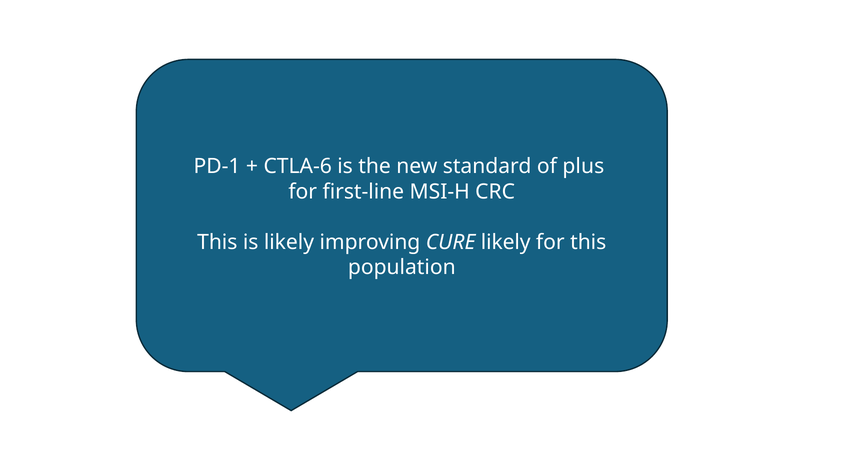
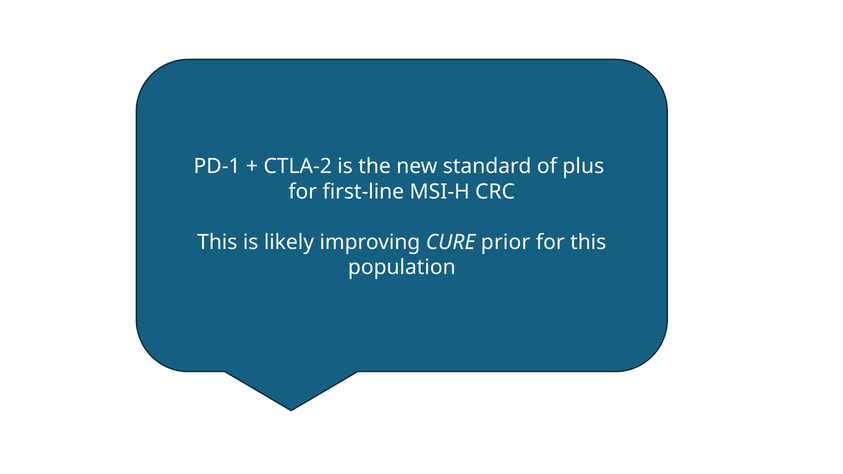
CTLA-6: CTLA-6 -> CTLA-2 (298, 166)
CURE likely: likely -> prior (506, 242)
